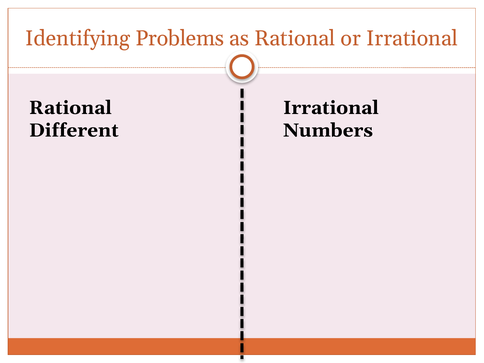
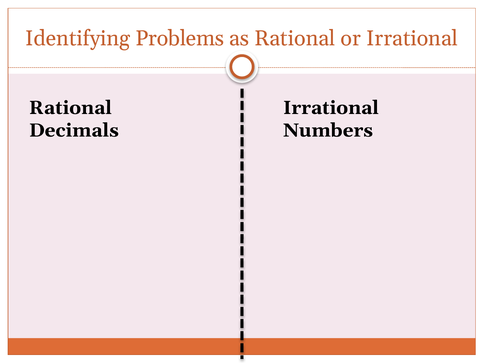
Different: Different -> Decimals (74, 130)
